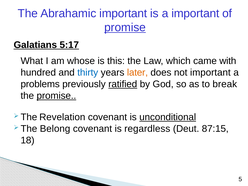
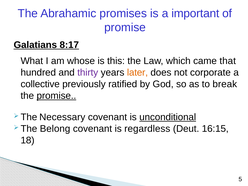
Abrahamic important: important -> promises (123, 13)
promise underline: present -> none (125, 27)
5:17: 5:17 -> 8:17 (69, 45)
with: with -> that (228, 61)
thirty colour: blue -> purple (88, 73)
not important: important -> corporate (210, 73)
problems: problems -> collective (40, 84)
ratified underline: present -> none (123, 84)
Revelation: Revelation -> Necessary (62, 117)
87:15: 87:15 -> 16:15 (215, 129)
